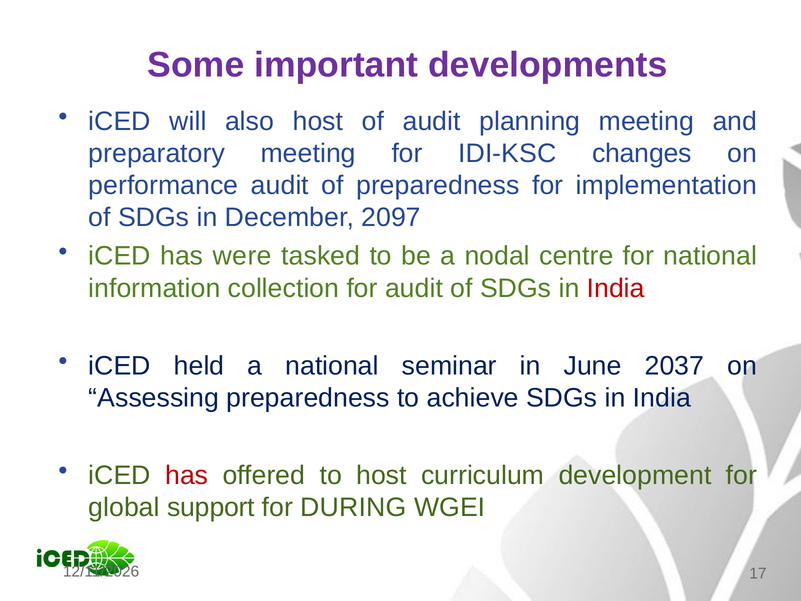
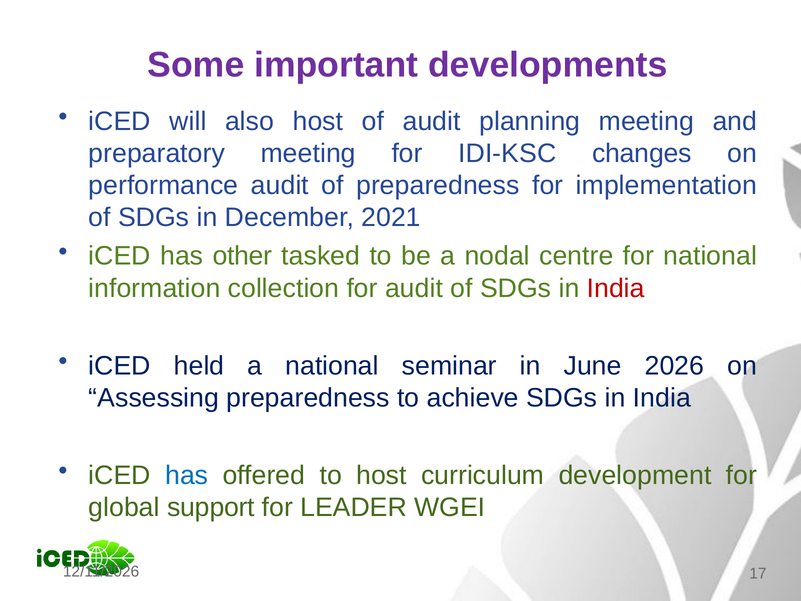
2097: 2097 -> 2021 (391, 217)
were: were -> other (242, 256)
2037: 2037 -> 2026 (674, 366)
has colour: red -> blue (187, 475)
DURING: DURING -> LEADER (354, 507)
